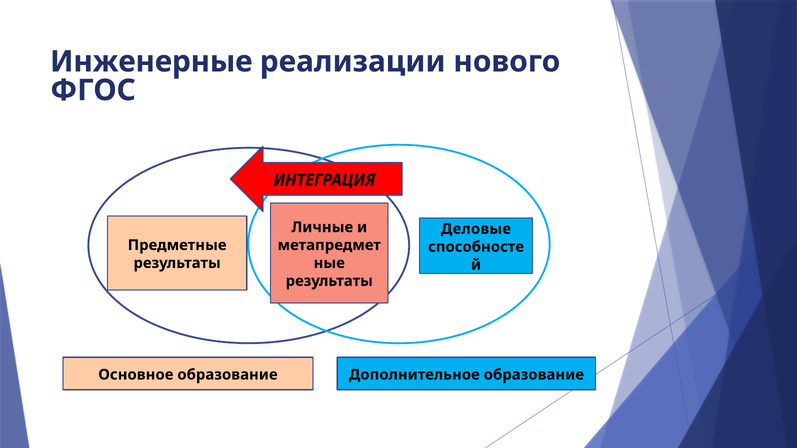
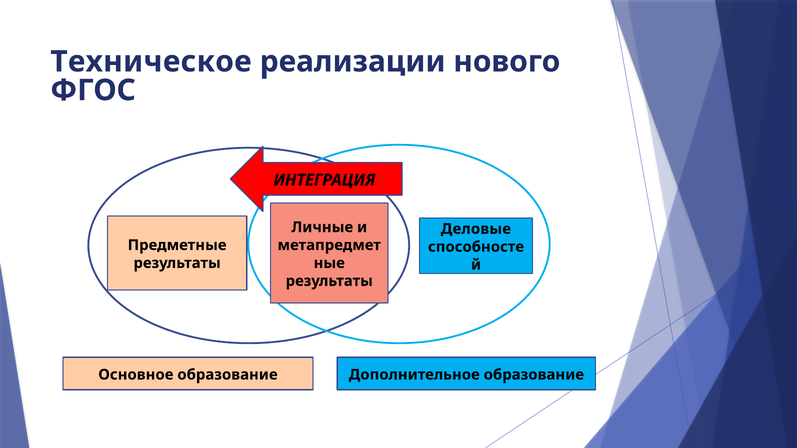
Инженерные: Инженерные -> Техническое (151, 62)
